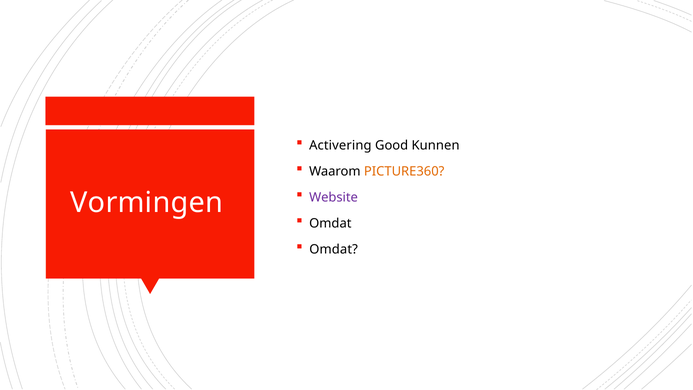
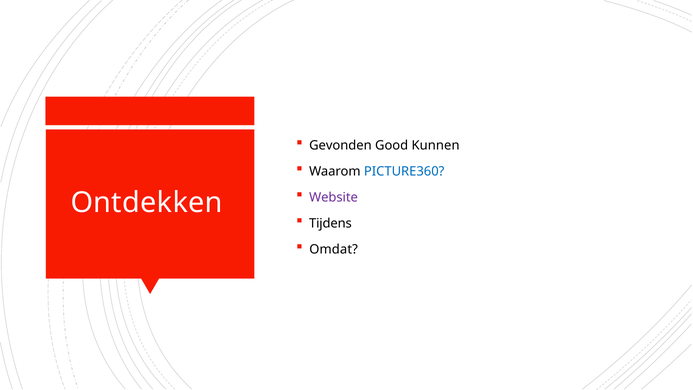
Activering: Activering -> Gevonden (340, 145)
PICTURE360 colour: orange -> blue (404, 171)
Vormingen: Vormingen -> Ontdekken (147, 203)
Omdat: Omdat -> Tijdens (330, 223)
